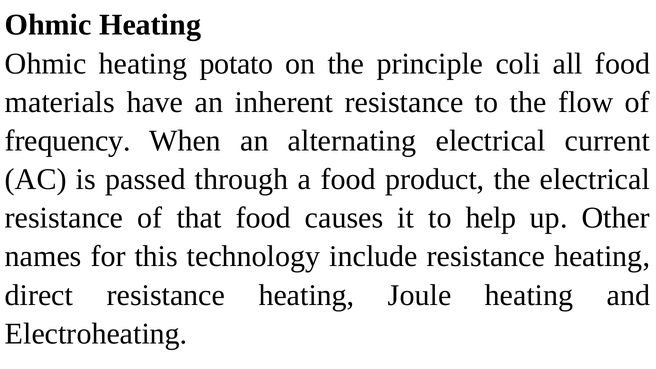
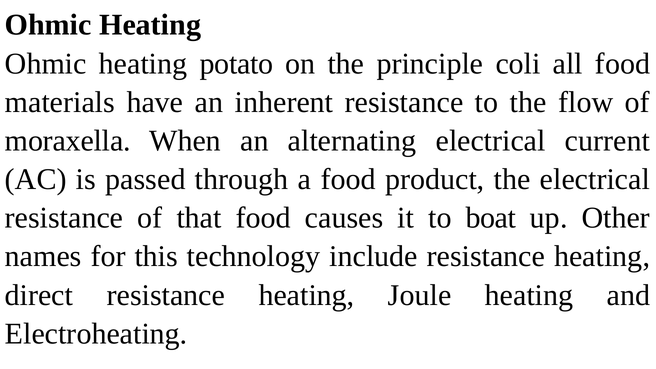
frequency: frequency -> moraxella (68, 141)
help: help -> boat (491, 218)
